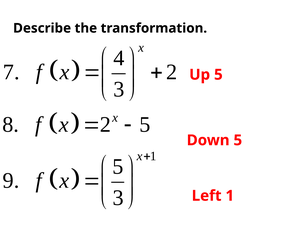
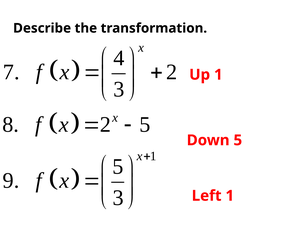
Up 5: 5 -> 1 (218, 75)
